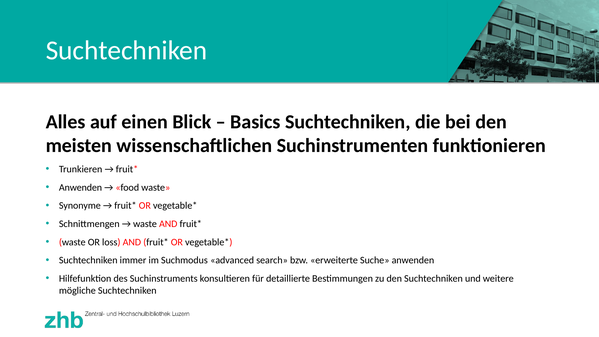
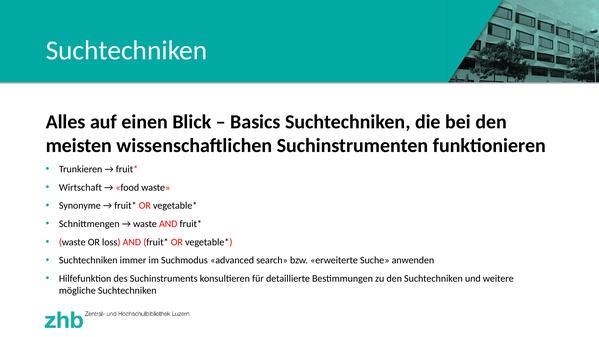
Anwenden: Anwenden -> Wirtschaft (80, 187)
